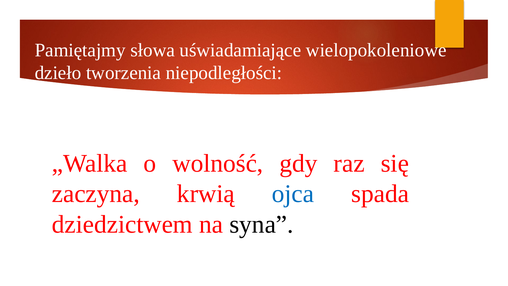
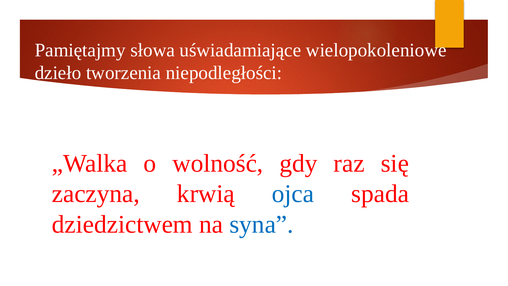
syna colour: black -> blue (261, 224)
